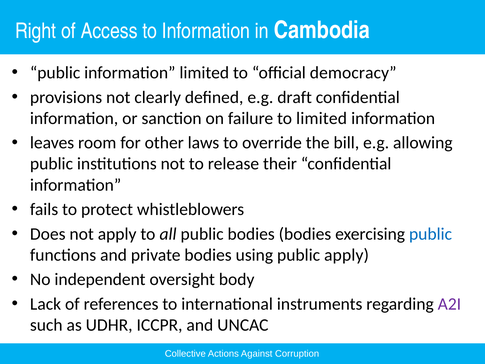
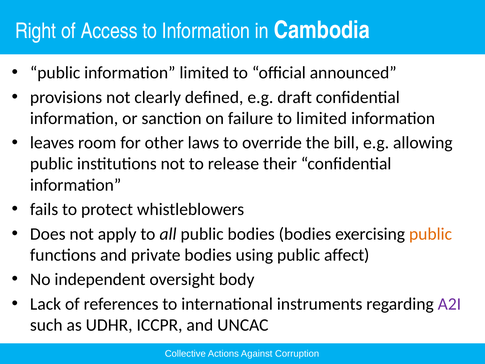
democracy: democracy -> announced (353, 73)
public colour: blue -> orange (431, 234)
public apply: apply -> affect (347, 255)
